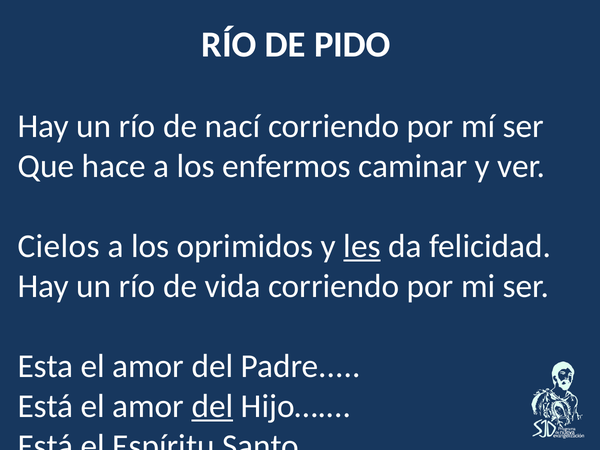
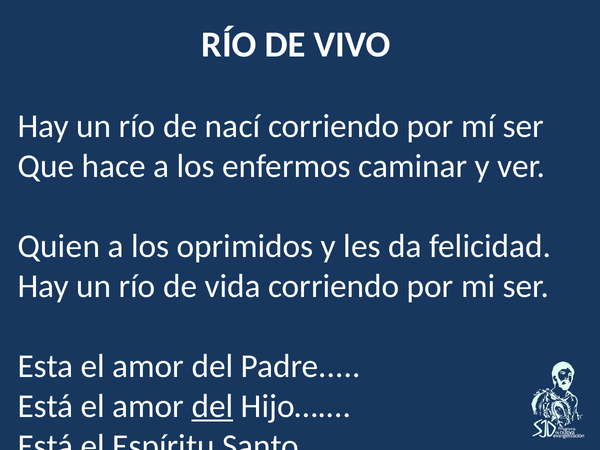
PIDO: PIDO -> VIVO (352, 45)
Cielos: Cielos -> Quien (59, 246)
les underline: present -> none (362, 246)
